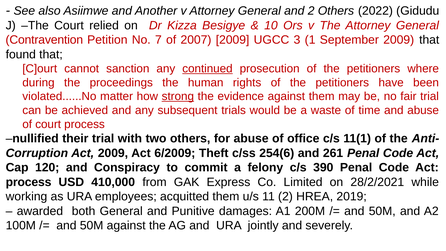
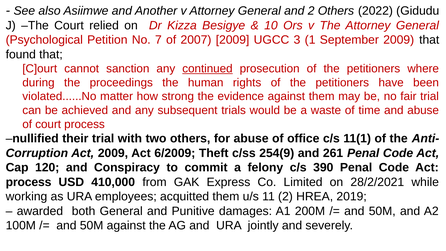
Contravention: Contravention -> Psychological (44, 40)
strong underline: present -> none (178, 96)
254(6: 254(6 -> 254(9 (277, 153)
